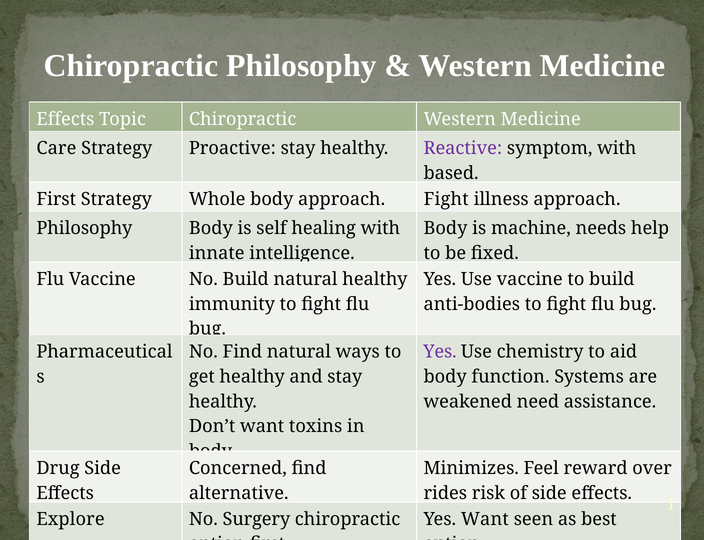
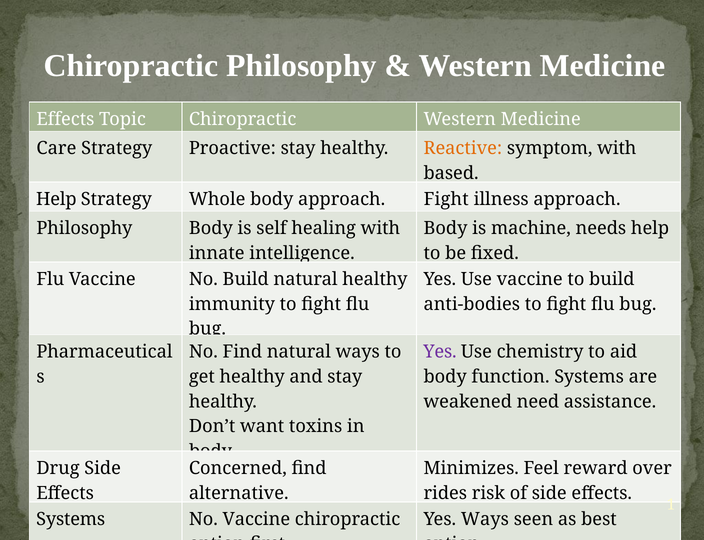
Reactive colour: purple -> orange (463, 148)
First: First -> Help (56, 199)
Explore: Explore -> Systems (71, 519)
No Surgery: Surgery -> Vaccine (256, 519)
Yes Want: Want -> Ways (485, 519)
